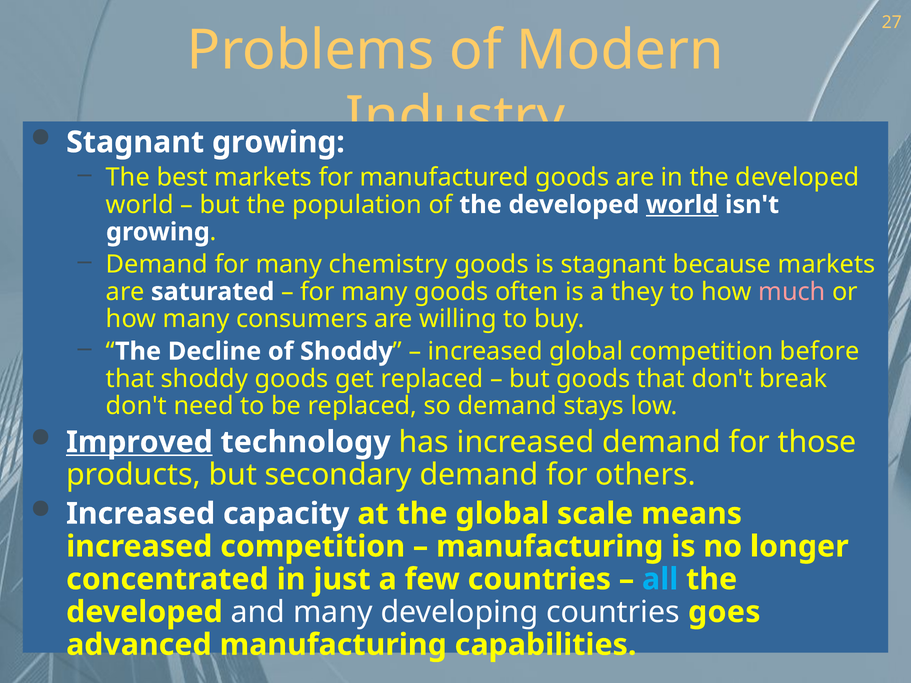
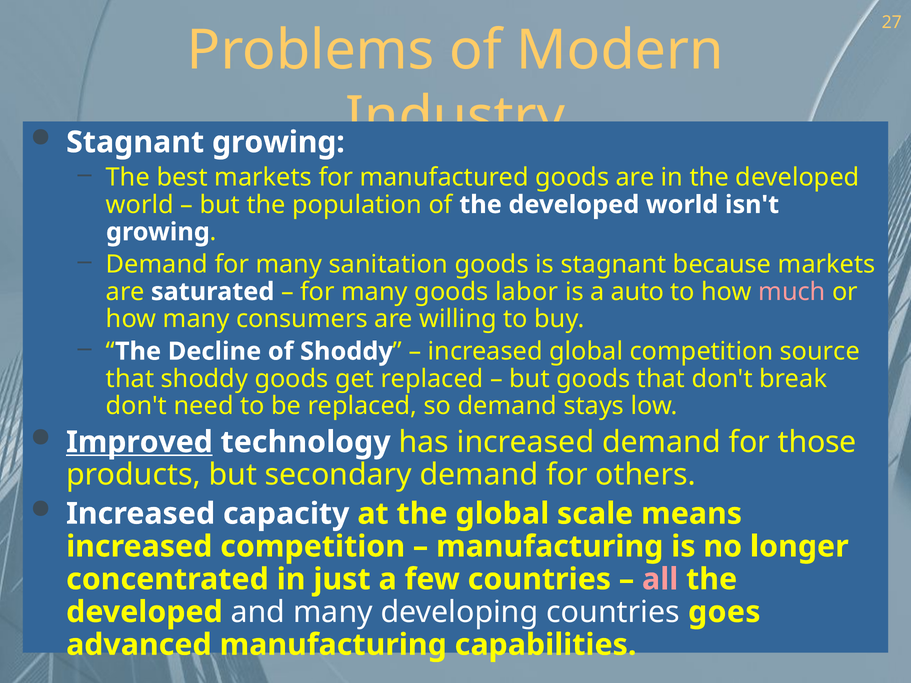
world underline: present -> none (682, 205)
chemistry: chemistry -> sanitation (388, 264)
often: often -> labor (527, 292)
they: they -> auto (637, 292)
before: before -> source (820, 352)
all colour: light blue -> pink (660, 579)
